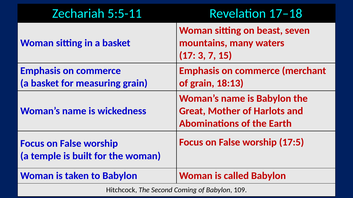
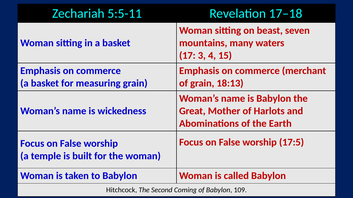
7: 7 -> 4 (212, 56)
